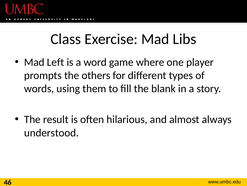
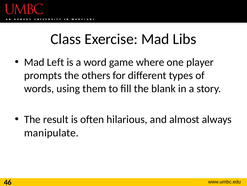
understood: understood -> manipulate (51, 132)
